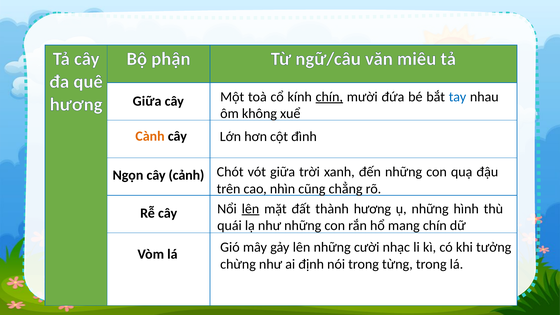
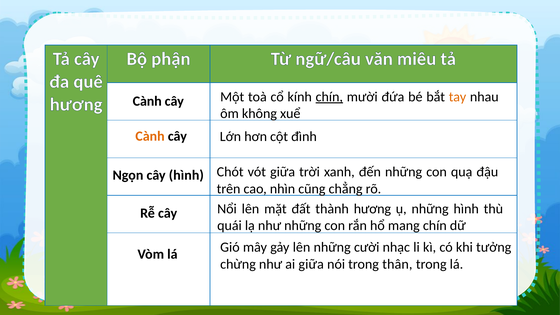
Giữa: Giữa -> Cành (147, 101)
tay colour: blue -> orange (457, 97)
cây cảnh: cảnh -> hình (186, 175)
lên underline: present -> none (250, 209)
ai định: định -> giữa (311, 264)
từng: từng -> thân (397, 264)
